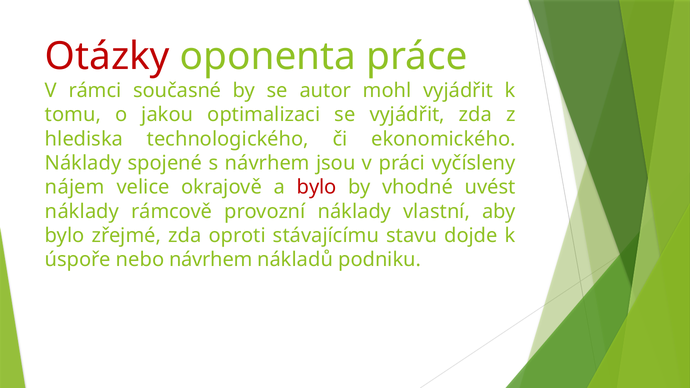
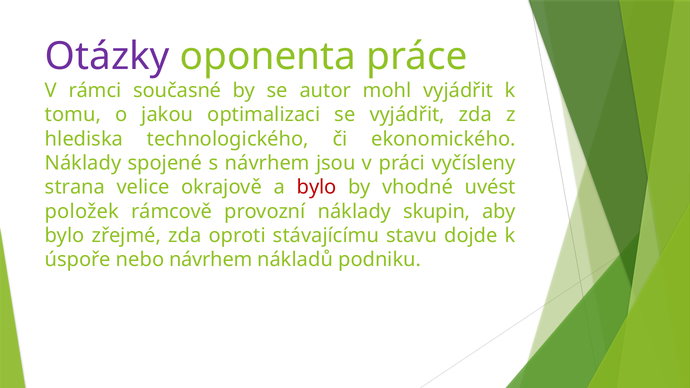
Otázky colour: red -> purple (107, 57)
nájem: nájem -> strana (75, 187)
náklady: náklady -> položek (82, 212)
vlastní: vlastní -> skupin (437, 212)
